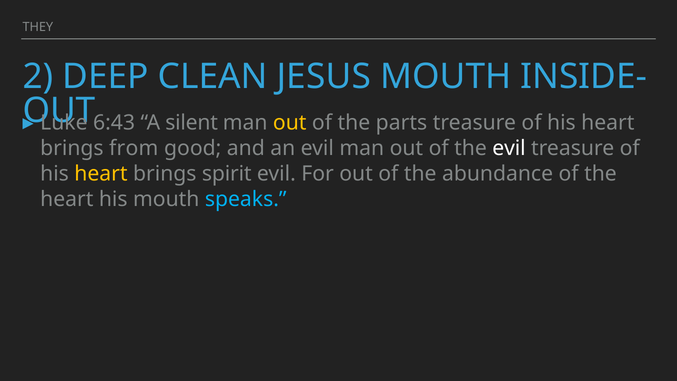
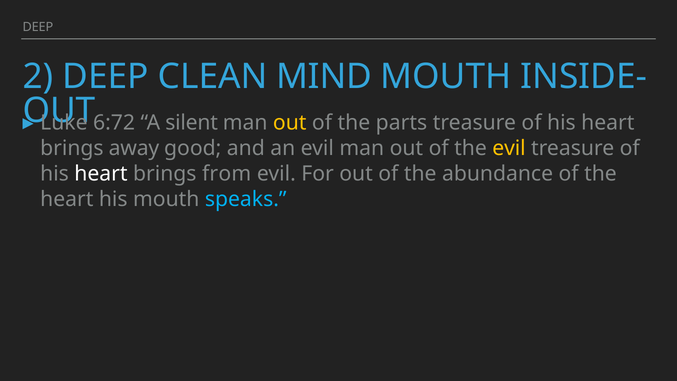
THEY: THEY -> DEEP (38, 27)
JESUS: JESUS -> MIND (324, 77)
6:43: 6:43 -> 6:72 (114, 123)
from: from -> away (134, 148)
evil colour: white -> yellow (509, 148)
heart colour: yellow -> white (101, 174)
spirit: spirit -> from (227, 174)
